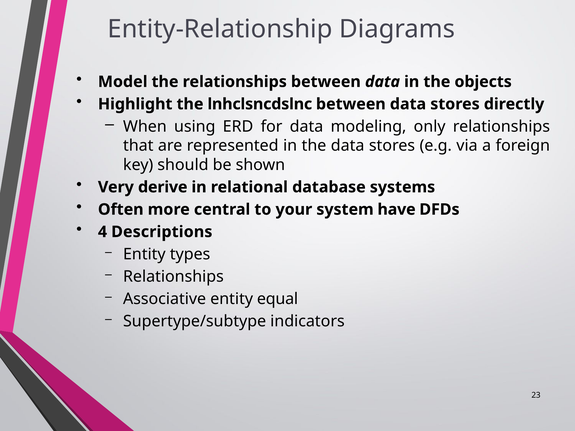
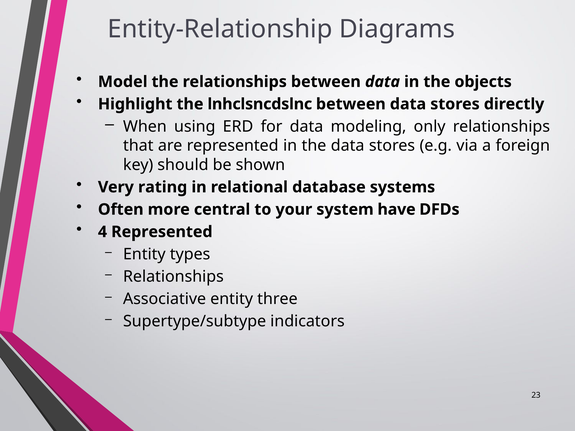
derive: derive -> rating (163, 187)
4 Descriptions: Descriptions -> Represented (162, 232)
equal: equal -> three (277, 299)
